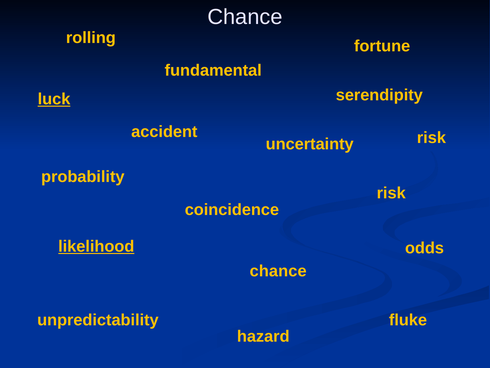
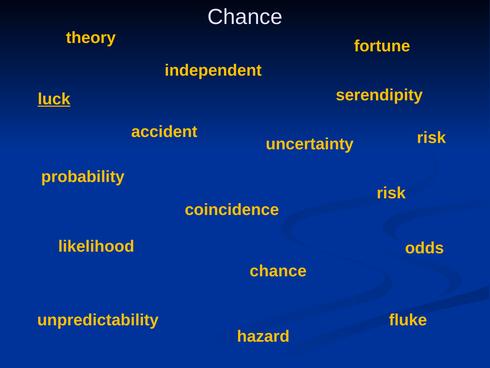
rolling: rolling -> theory (91, 38)
fundamental: fundamental -> independent (213, 71)
likelihood underline: present -> none (96, 246)
